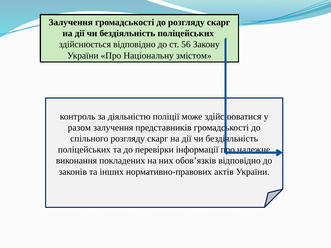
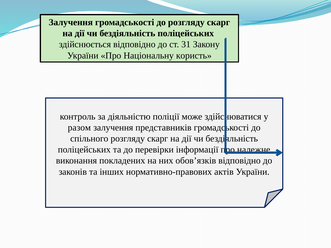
56: 56 -> 31 (186, 45)
змістом: змістом -> користь (194, 56)
